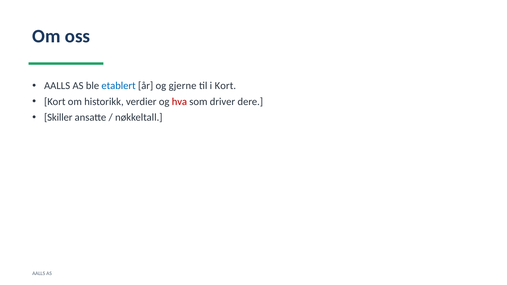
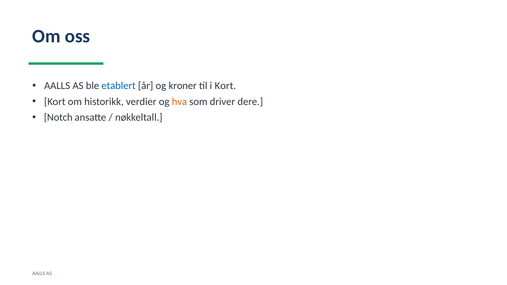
gjerne: gjerne -> kroner (183, 86)
hva colour: red -> orange (179, 102)
Skiller: Skiller -> Notch (58, 118)
